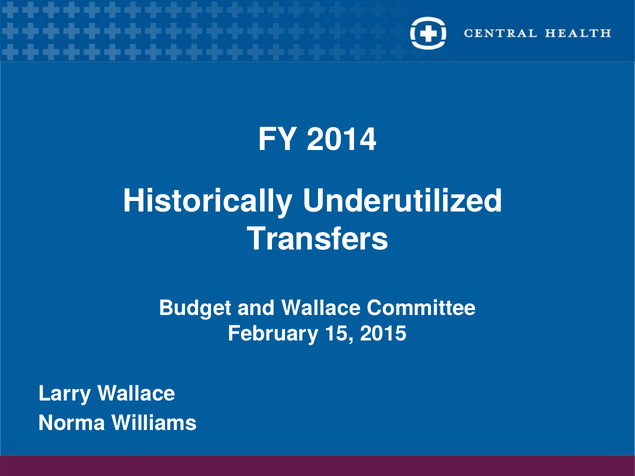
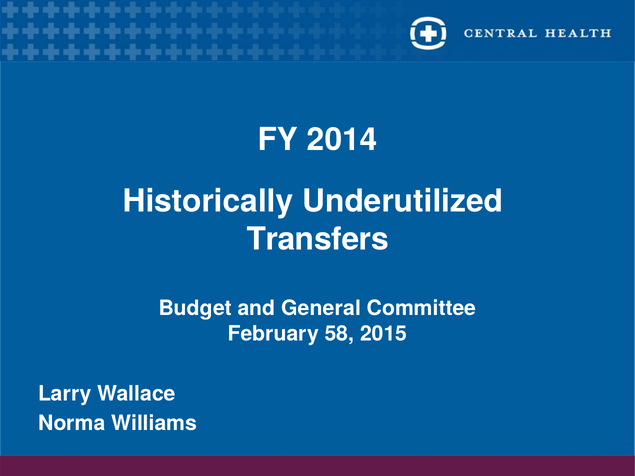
and Wallace: Wallace -> General (321, 309)
15: 15 -> 58 (339, 334)
